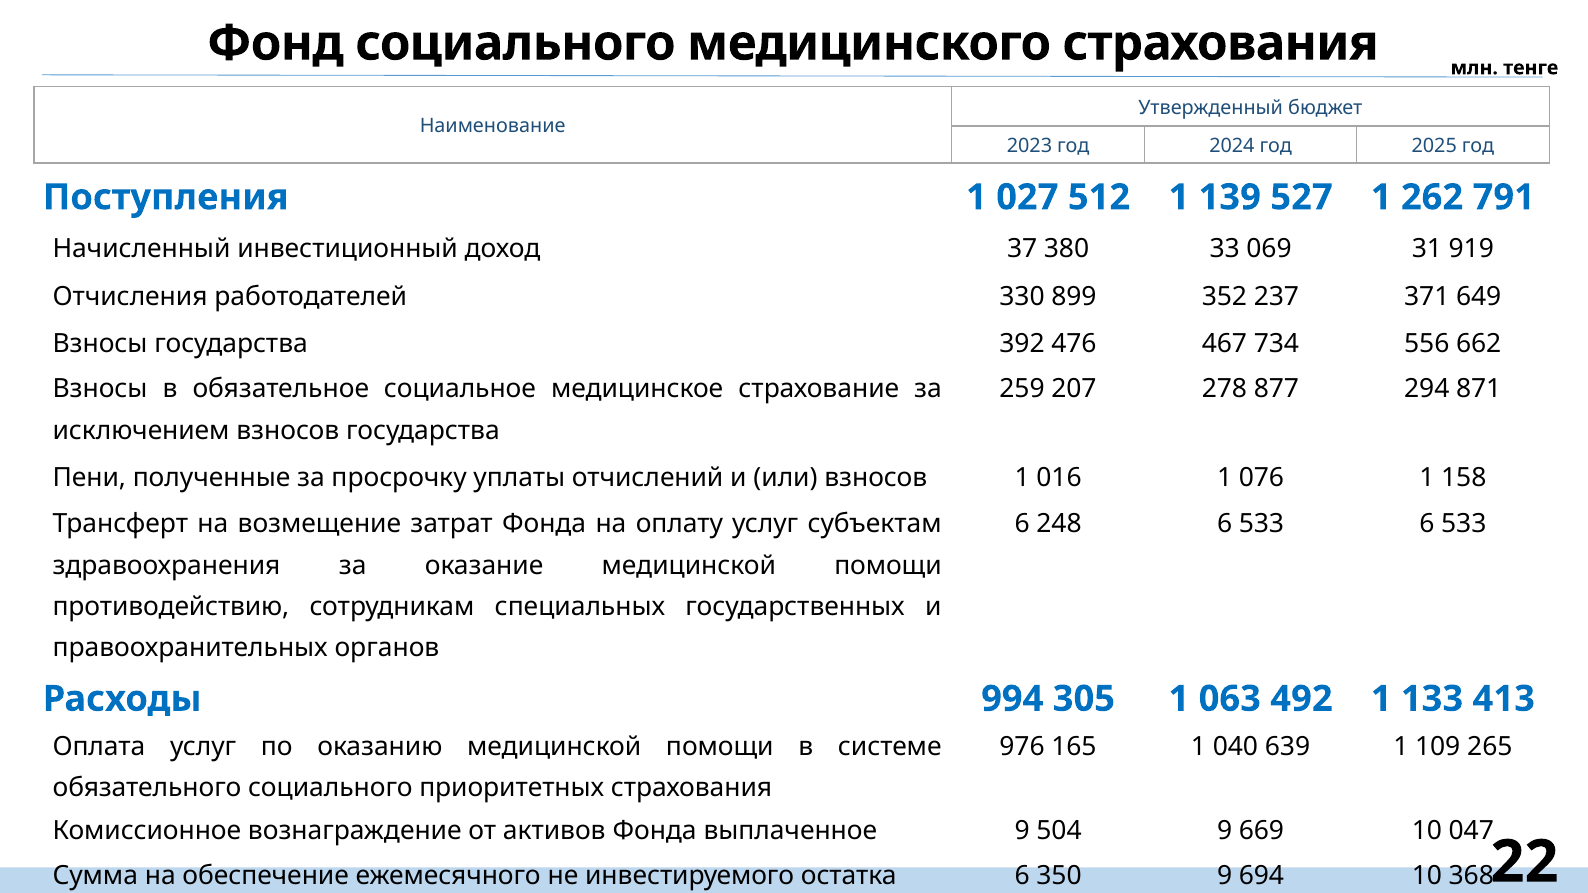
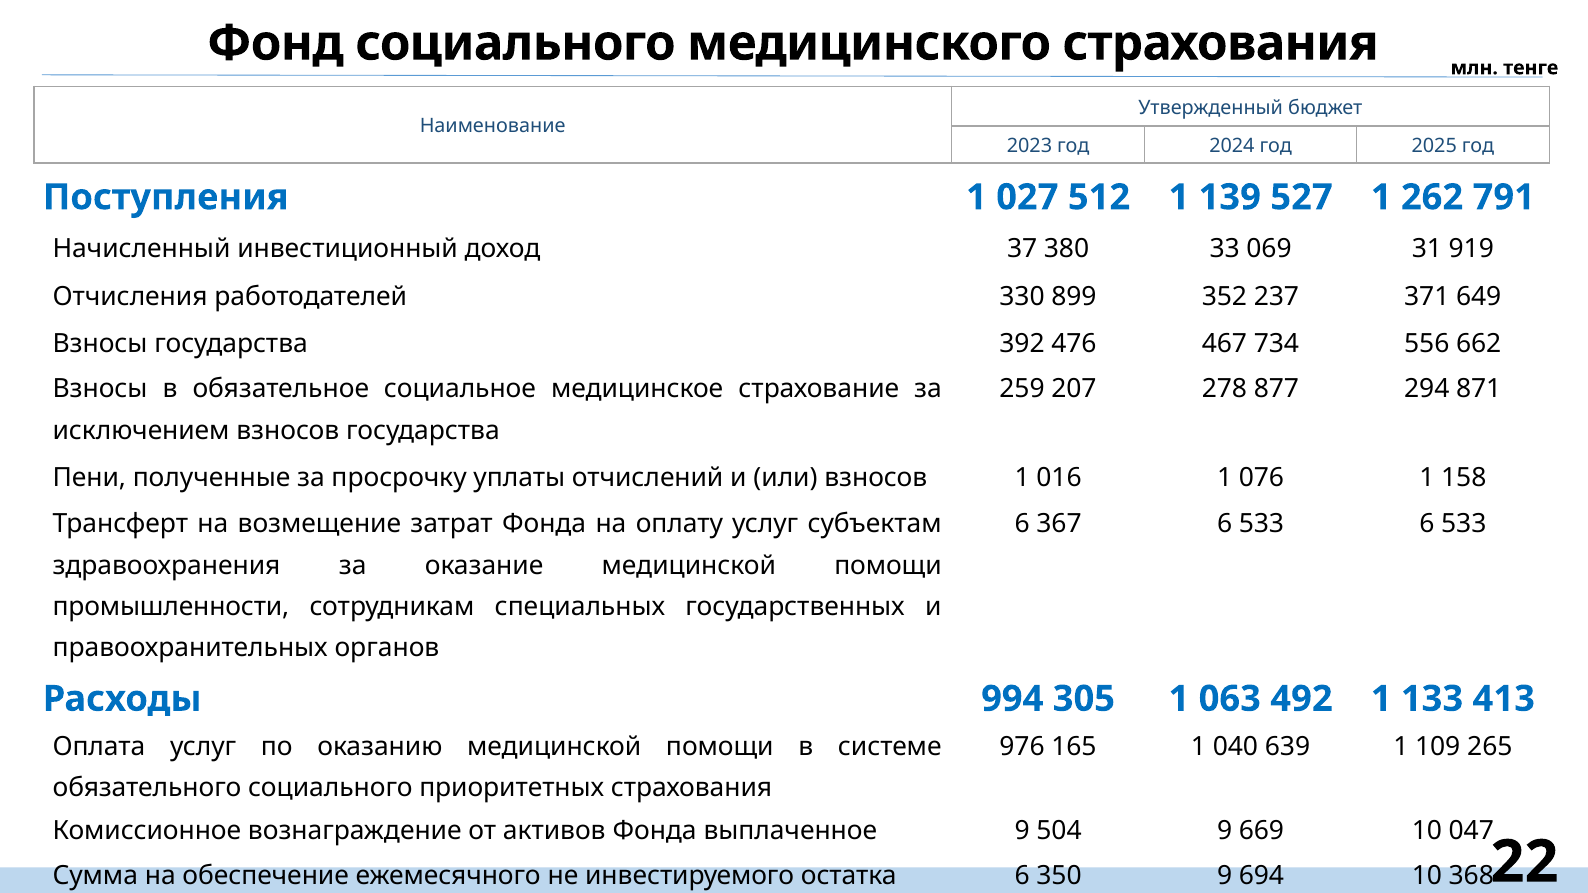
248: 248 -> 367 (1059, 524)
противодействию: противодействию -> промышленности (171, 607)
